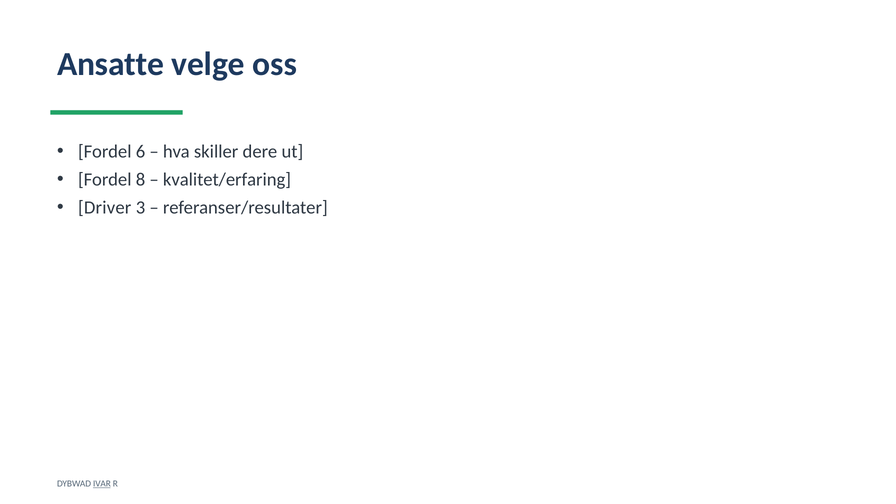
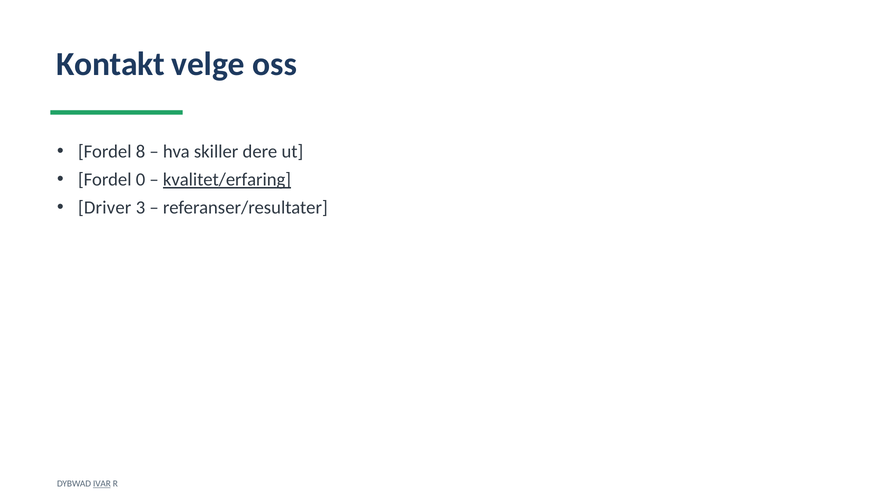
Ansatte: Ansatte -> Kontakt (111, 64)
6: 6 -> 8 (141, 152)
8: 8 -> 0 (141, 180)
kvalitet/erfaring underline: none -> present (227, 180)
